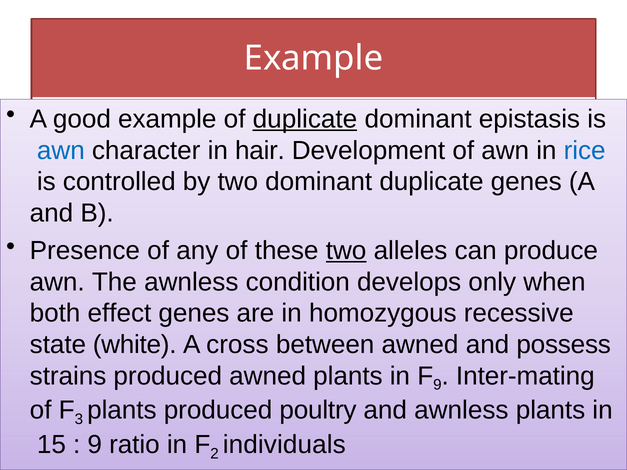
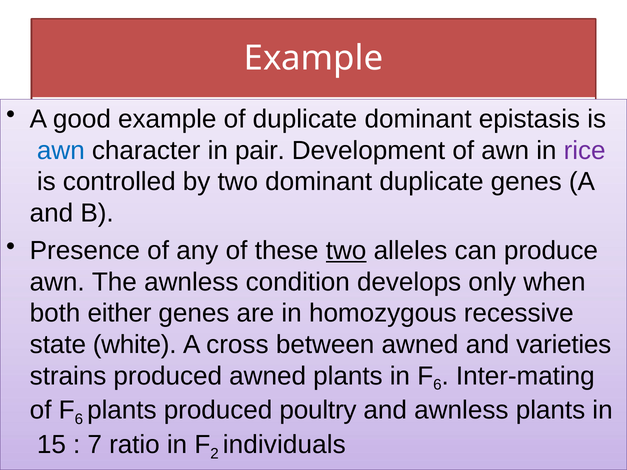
duplicate underline: present -> none (305, 119)
hair: hair -> pair (260, 151)
rice colour: blue -> purple (585, 151)
effect: effect -> either (120, 314)
possess: possess -> varieties (564, 345)
9: 9 -> 6 (437, 385)
3: 3 -> 6 (79, 419)
9: 9 -> 7 (95, 445)
